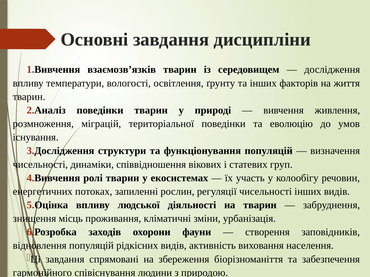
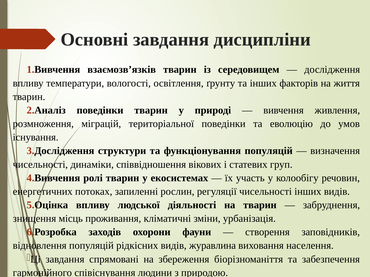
активність: активність -> журавлина (213, 246)
